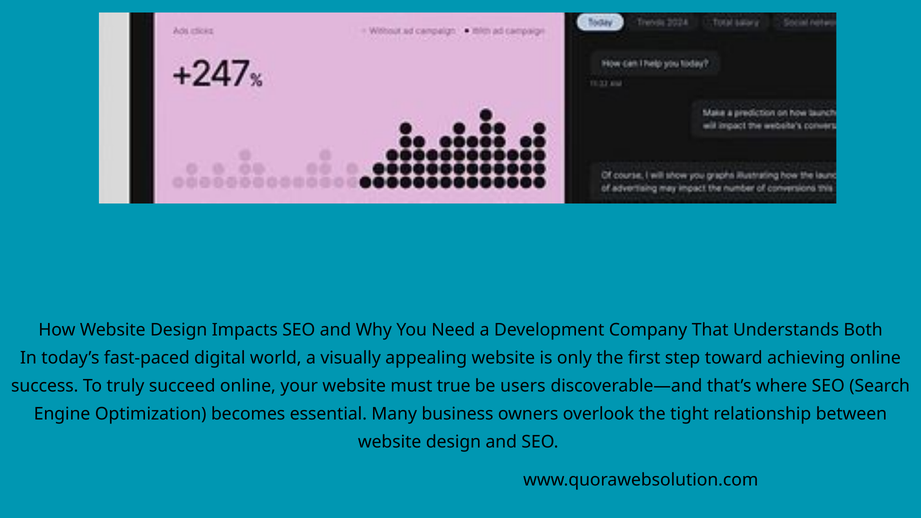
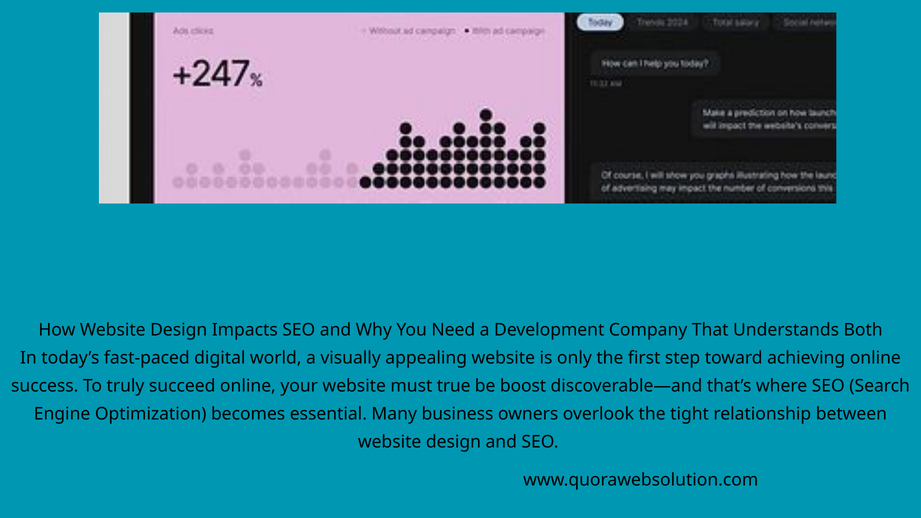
users: users -> boost (523, 386)
